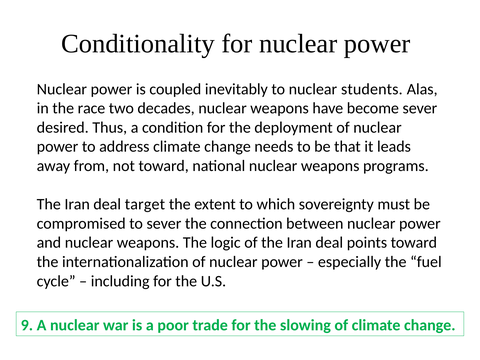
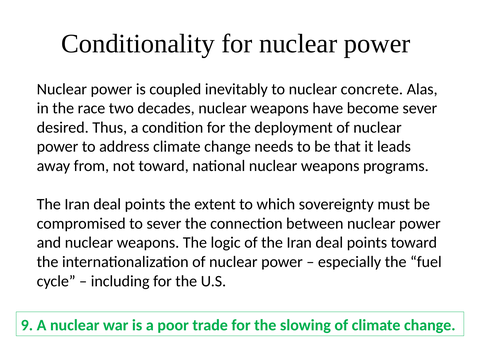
students: students -> concrete (372, 89)
target: target -> points (145, 204)
